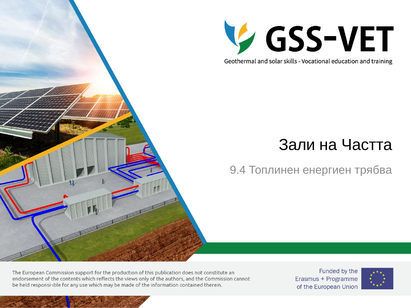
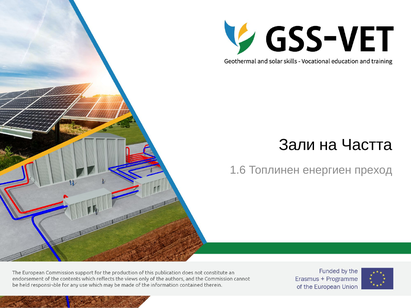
9.4: 9.4 -> 1.6 (238, 170)
трябва: трябва -> преход (373, 170)
